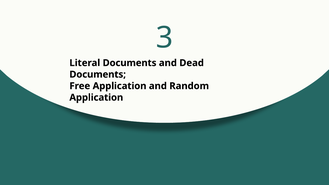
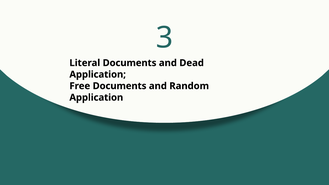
Documents: Documents -> Application (98, 74)
Free Application: Application -> Documents (120, 86)
